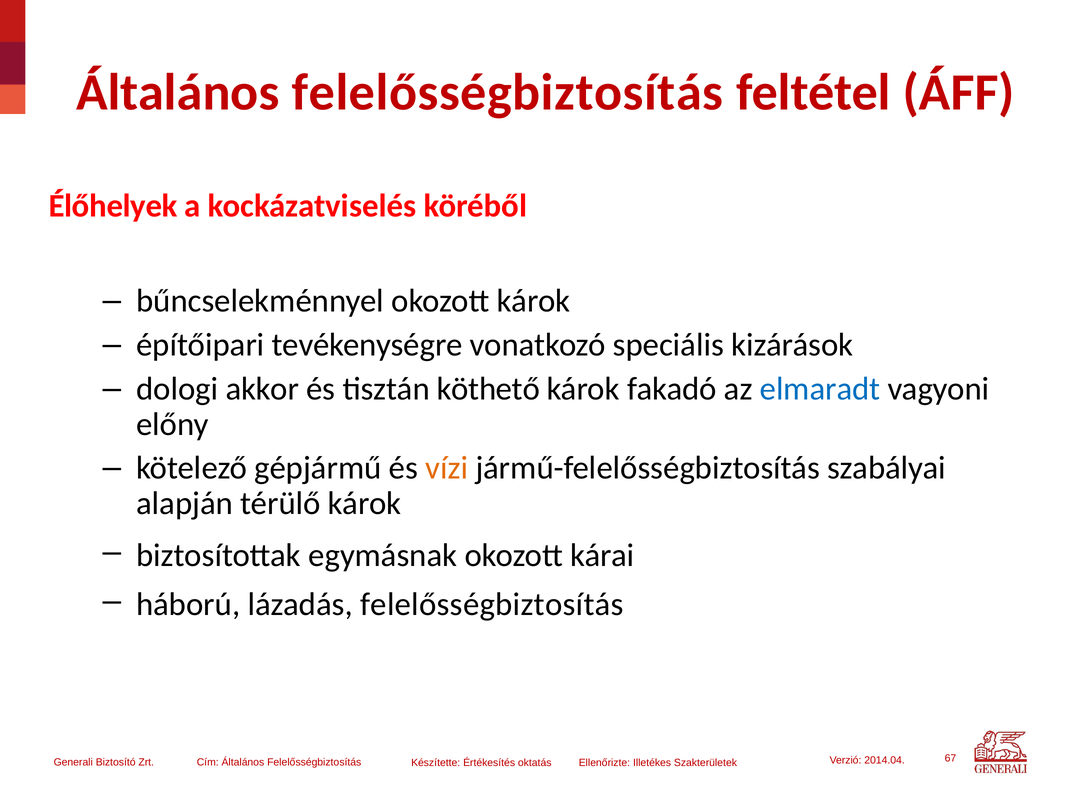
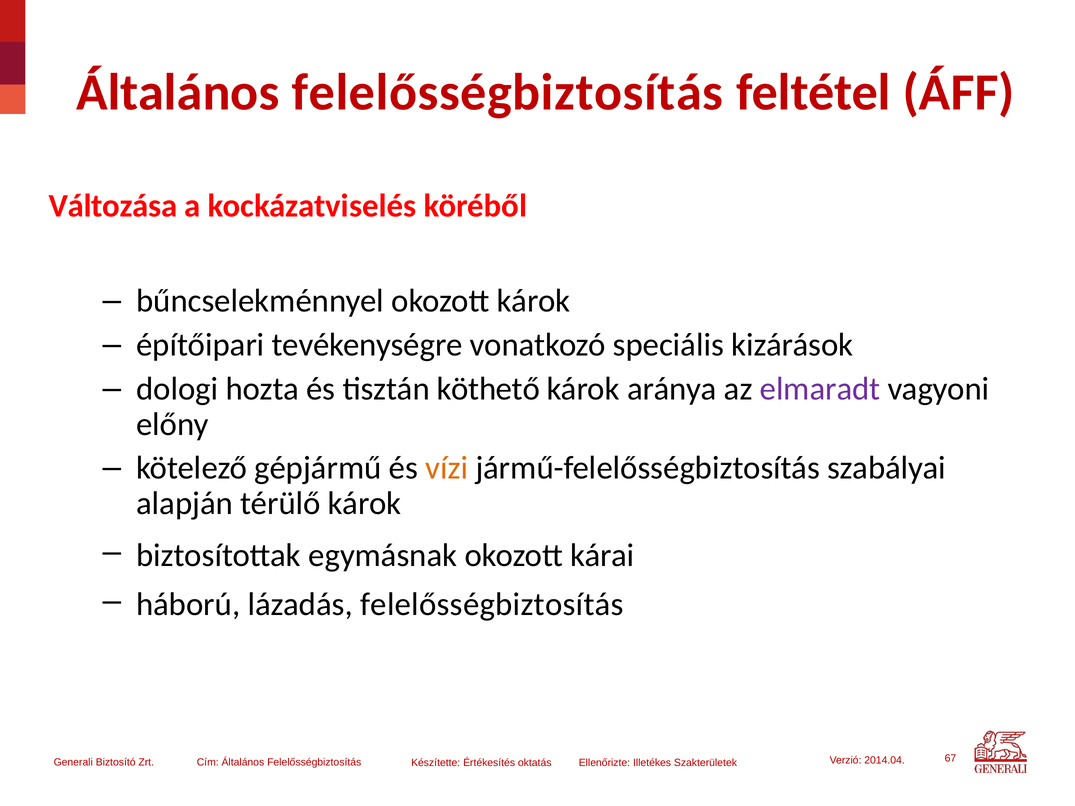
Élőhelyek: Élőhelyek -> Változása (113, 206)
akkor: akkor -> hozta (262, 389)
fakadó: fakadó -> aránya (672, 389)
elmaradt colour: blue -> purple (820, 389)
